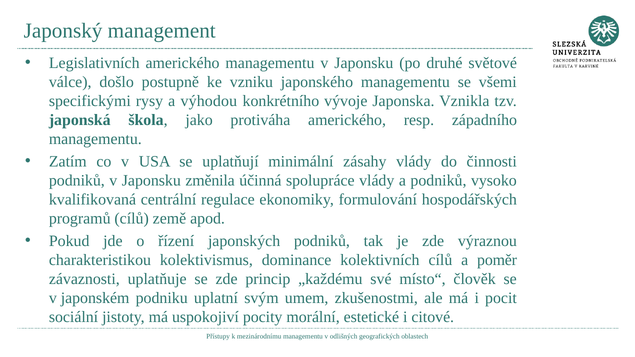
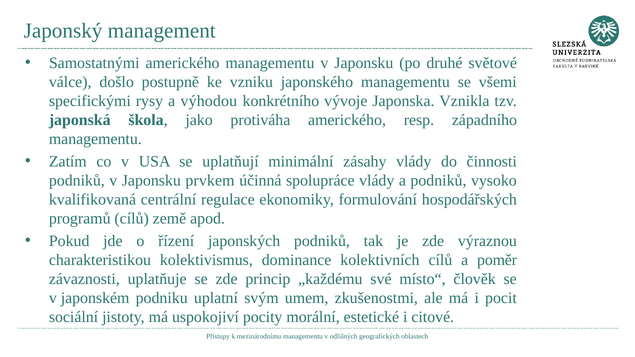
Legislativních: Legislativních -> Samostatnými (94, 63)
změnila: změnila -> prvkem (210, 181)
